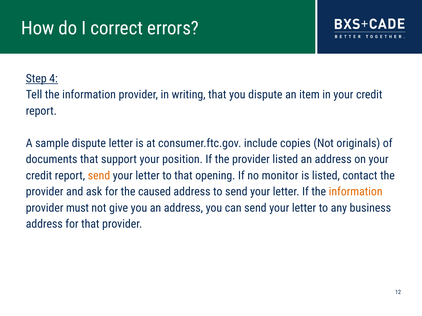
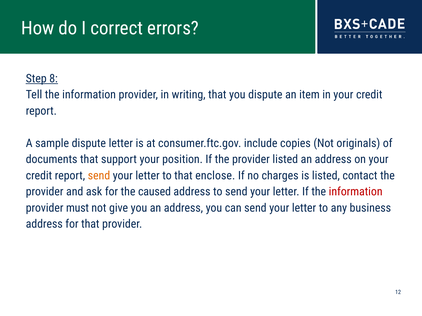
4: 4 -> 8 (54, 79)
opening: opening -> enclose (215, 176)
monitor: monitor -> charges (280, 176)
information colour: orange -> red (356, 192)
